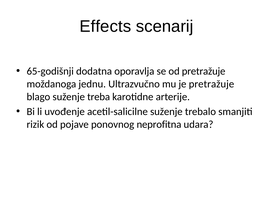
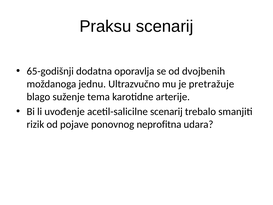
Effects: Effects -> Praksu (105, 26)
od pretražuje: pretražuje -> dvojbenih (204, 71)
treba: treba -> tema (99, 97)
acetil-salicilne suženje: suženje -> scenarij (166, 111)
